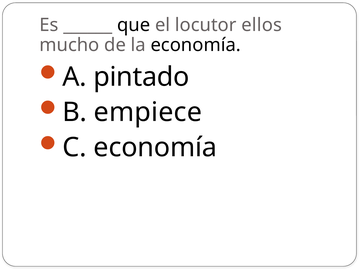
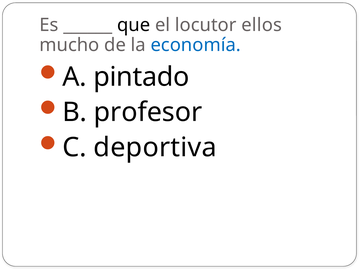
economía colour: black -> blue (196, 45)
empiece: empiece -> profesor (148, 112)
C economía: economía -> deportiva (155, 147)
